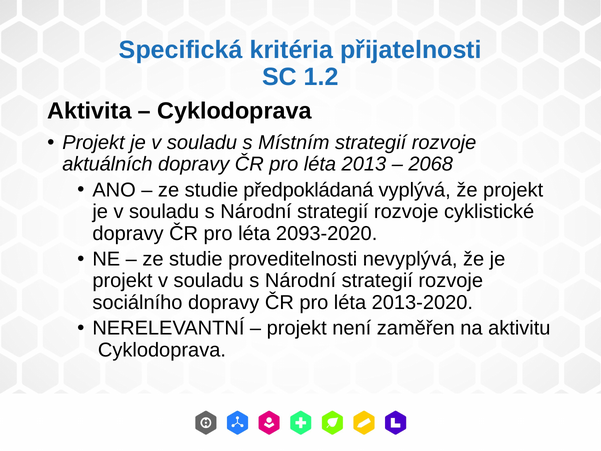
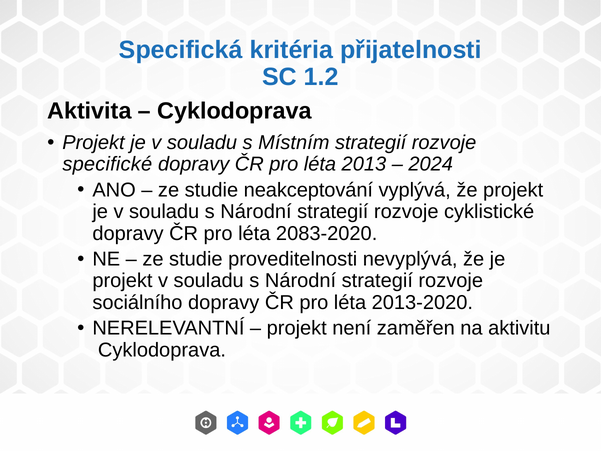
aktuálních: aktuálních -> specifické (107, 164)
2068: 2068 -> 2024 (431, 164)
předpokládaná: předpokládaná -> neakceptování (308, 190)
2093-2020: 2093-2020 -> 2083-2020 (327, 233)
